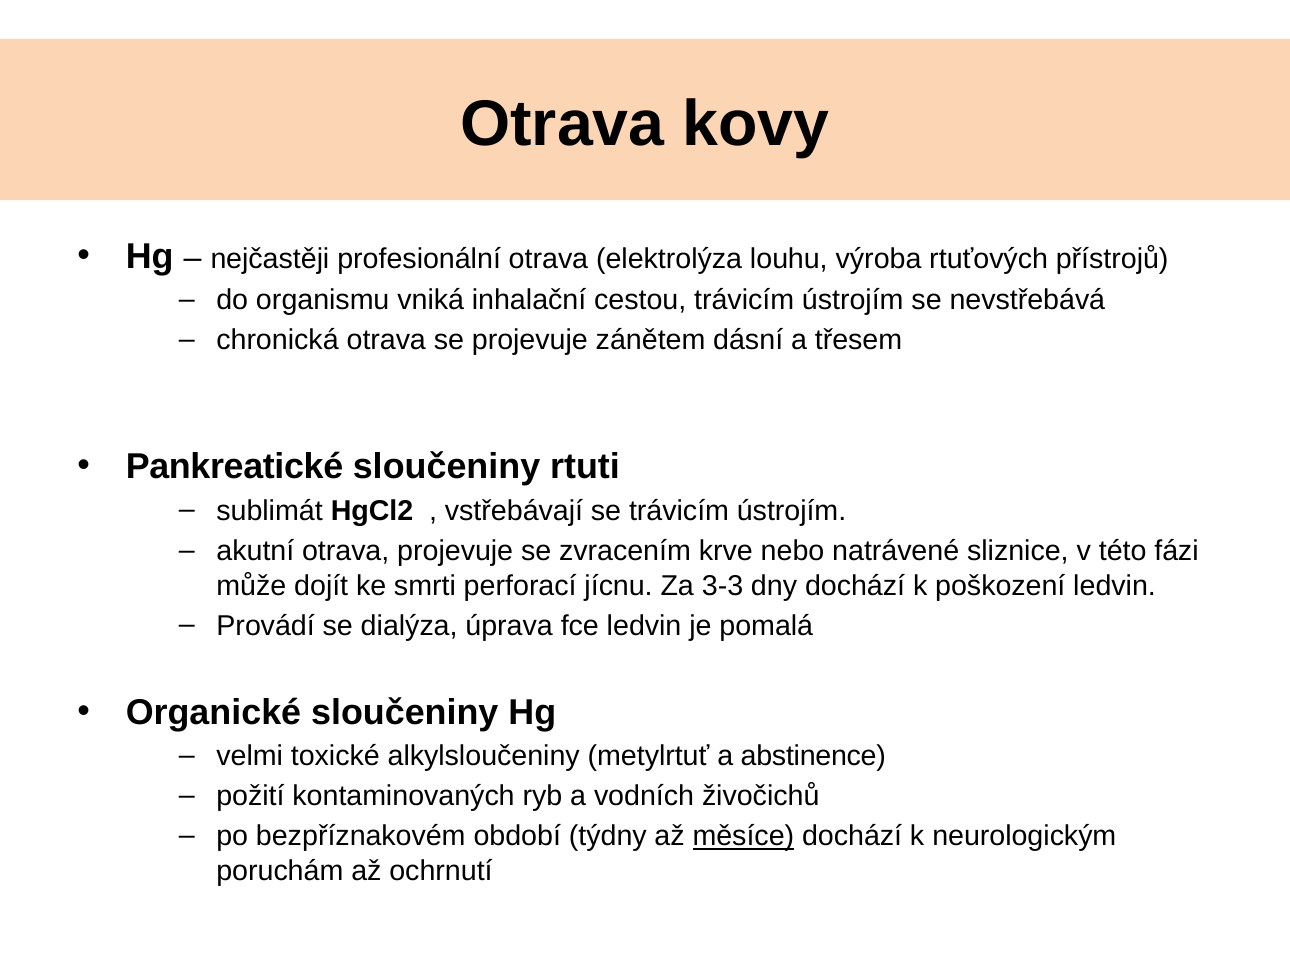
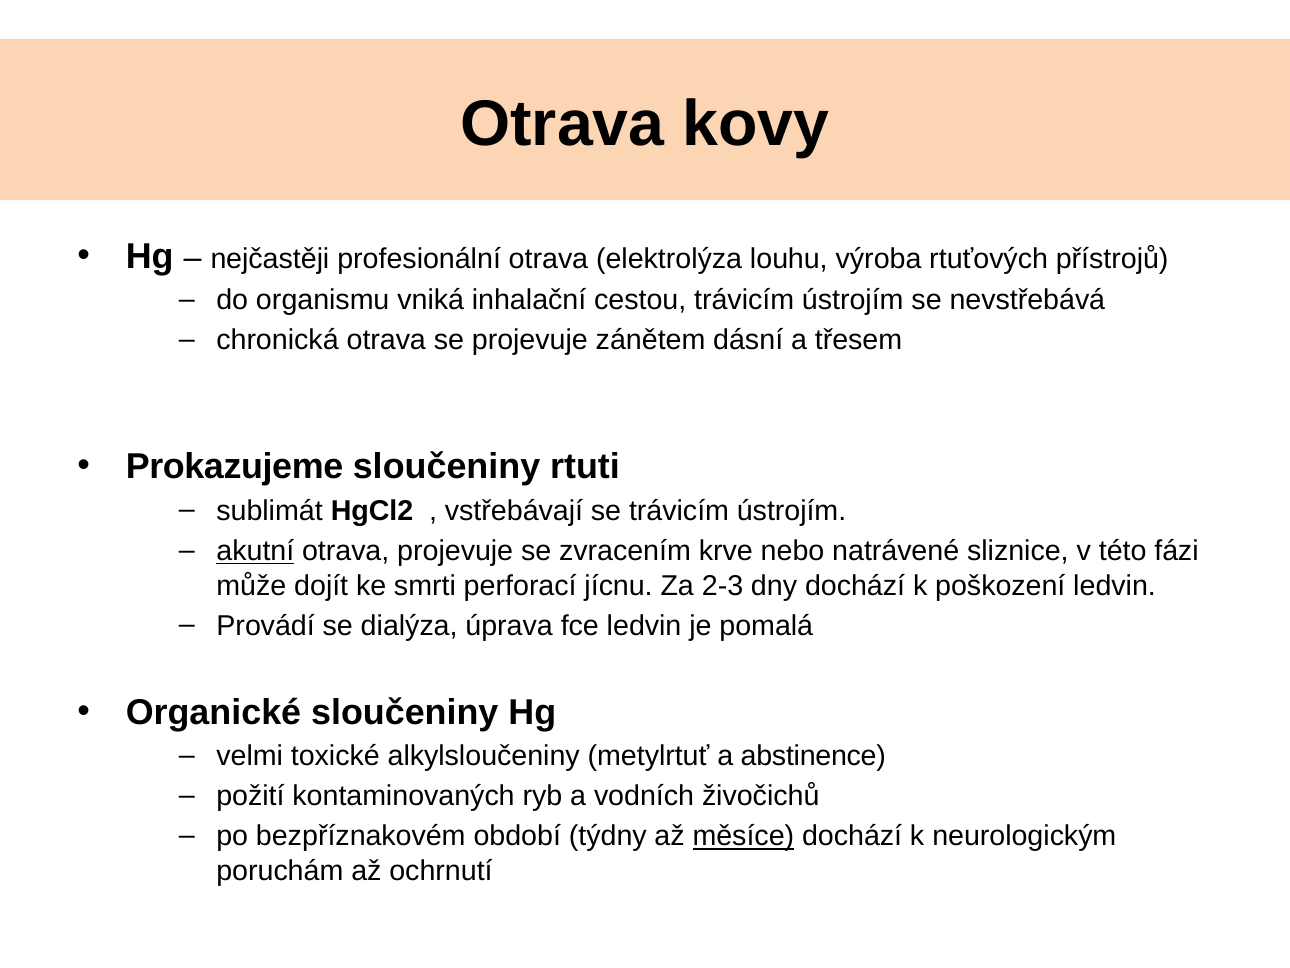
Pankreatické: Pankreatické -> Prokazujeme (235, 467)
akutní underline: none -> present (255, 551)
3-3: 3-3 -> 2-3 (723, 585)
